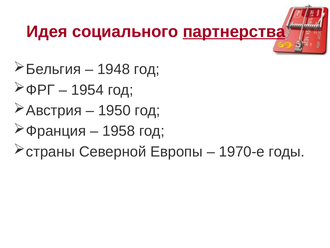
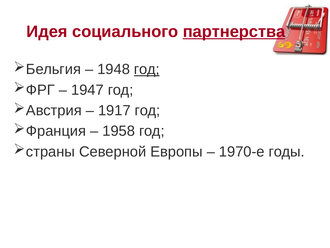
год underline: none -> present (147, 69)
1954: 1954 -> 1947 (87, 90)
1950: 1950 -> 1917 (114, 110)
